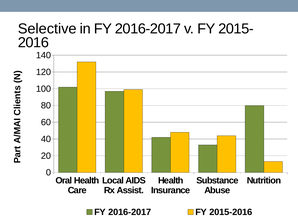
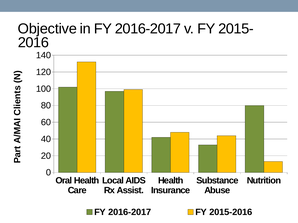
Selective: Selective -> Objective (47, 29)
